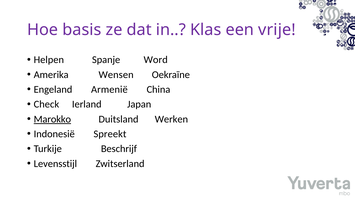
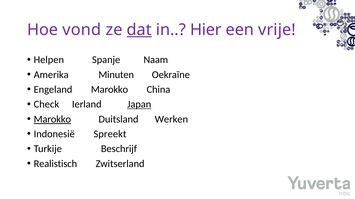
basis: basis -> vond (82, 30)
dat underline: none -> present (139, 30)
Klas: Klas -> Hier (206, 30)
Word: Word -> Naam (156, 60)
Wensen: Wensen -> Minuten (116, 75)
Engeland Armenië: Armenië -> Marokko (109, 90)
Japan underline: none -> present (139, 105)
Levensstijl: Levensstijl -> Realistisch (55, 164)
